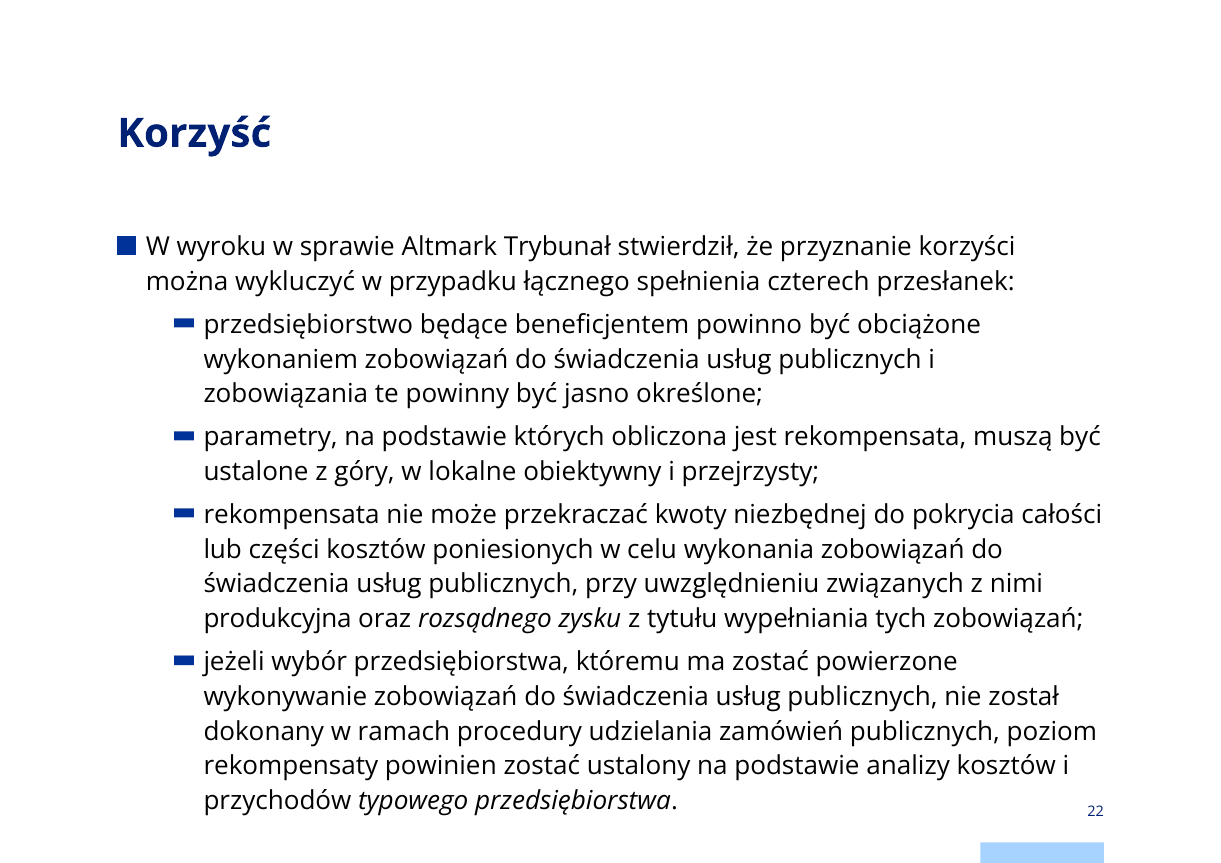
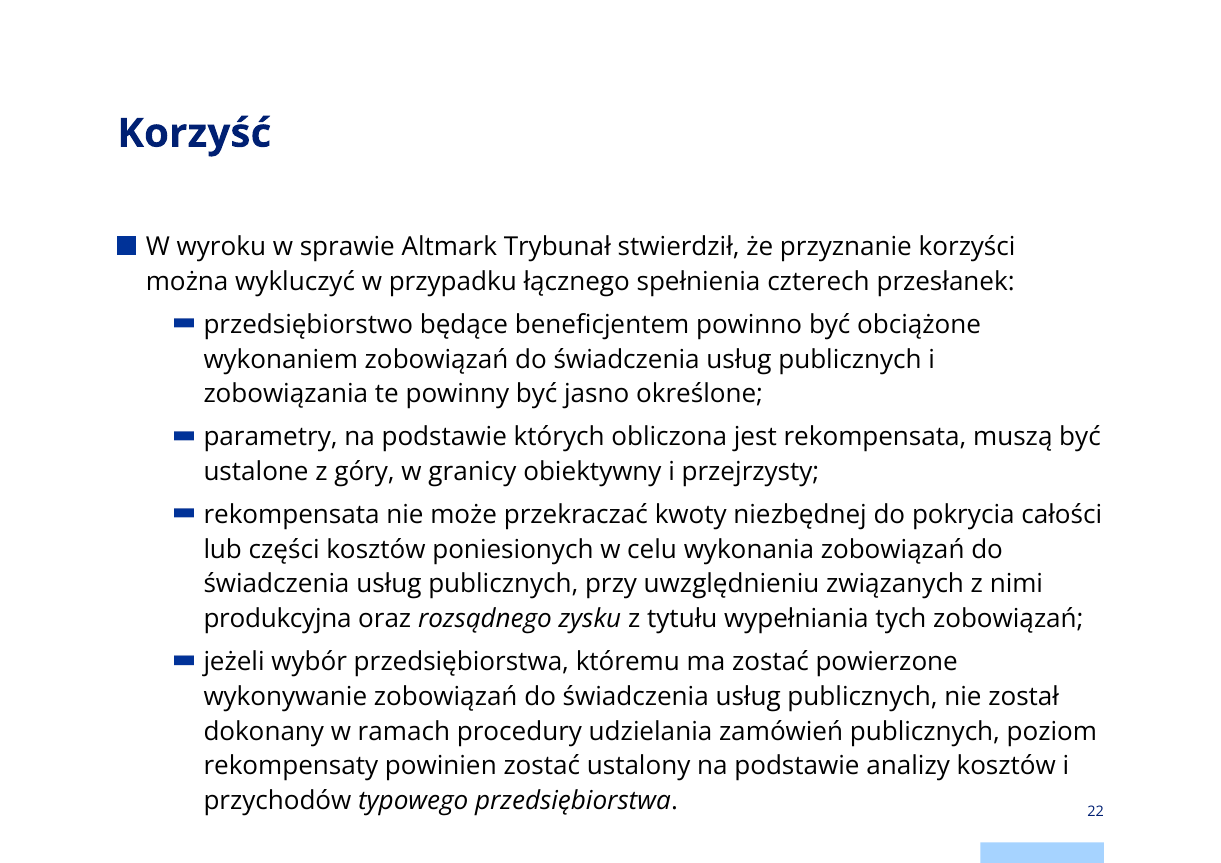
lokalne: lokalne -> granicy (472, 472)
